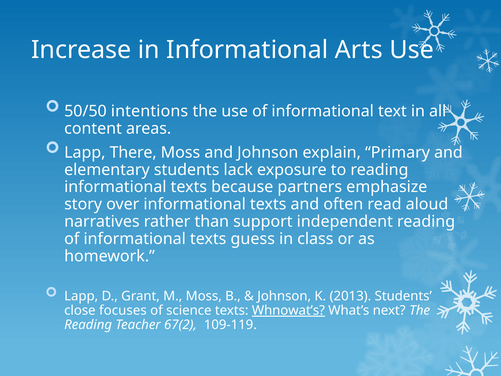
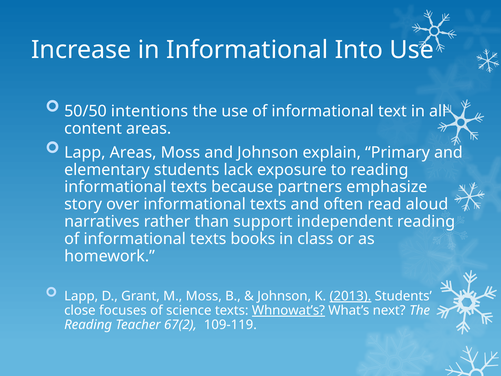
Arts: Arts -> Into (359, 50)
Lapp There: There -> Areas (133, 152)
guess: guess -> books (253, 239)
2013 underline: none -> present (350, 296)
